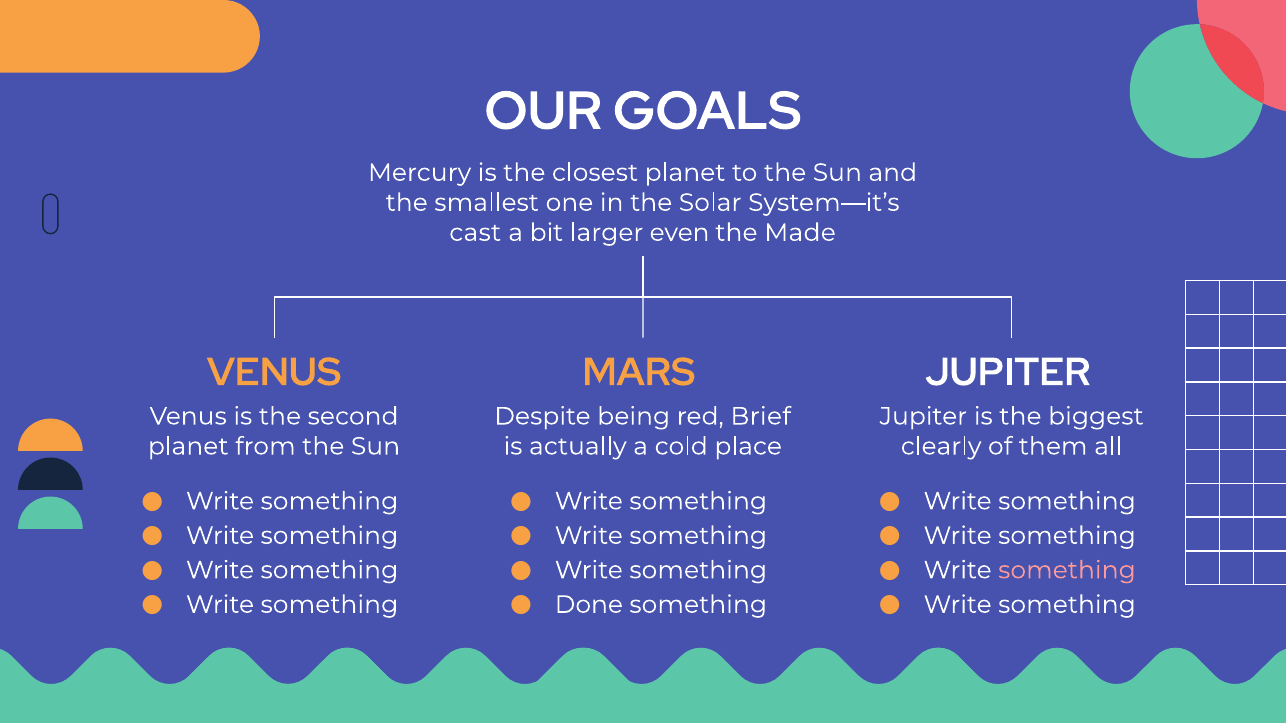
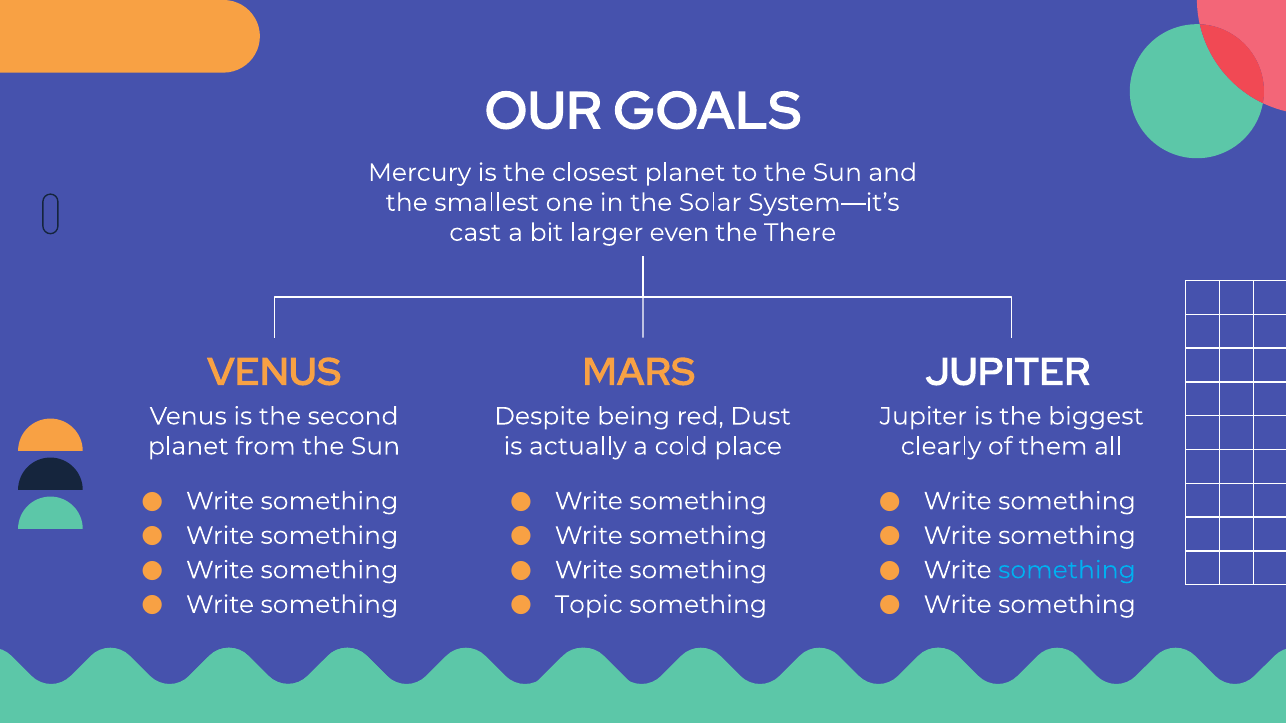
Made: Made -> There (800, 233)
Brief: Brief -> Dust (761, 417)
something colour: pink -> light blue (1067, 570)
Done: Done -> Topic (589, 605)
